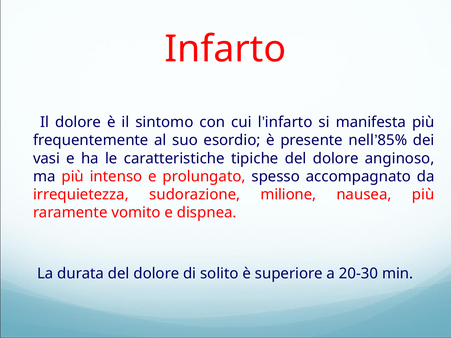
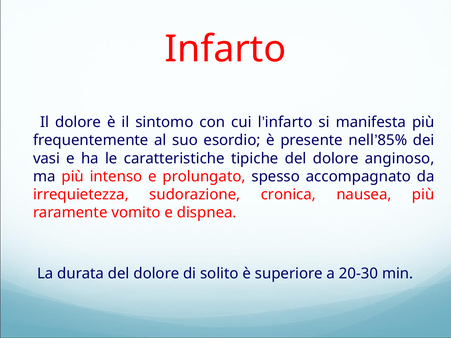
milione: milione -> cronica (288, 195)
